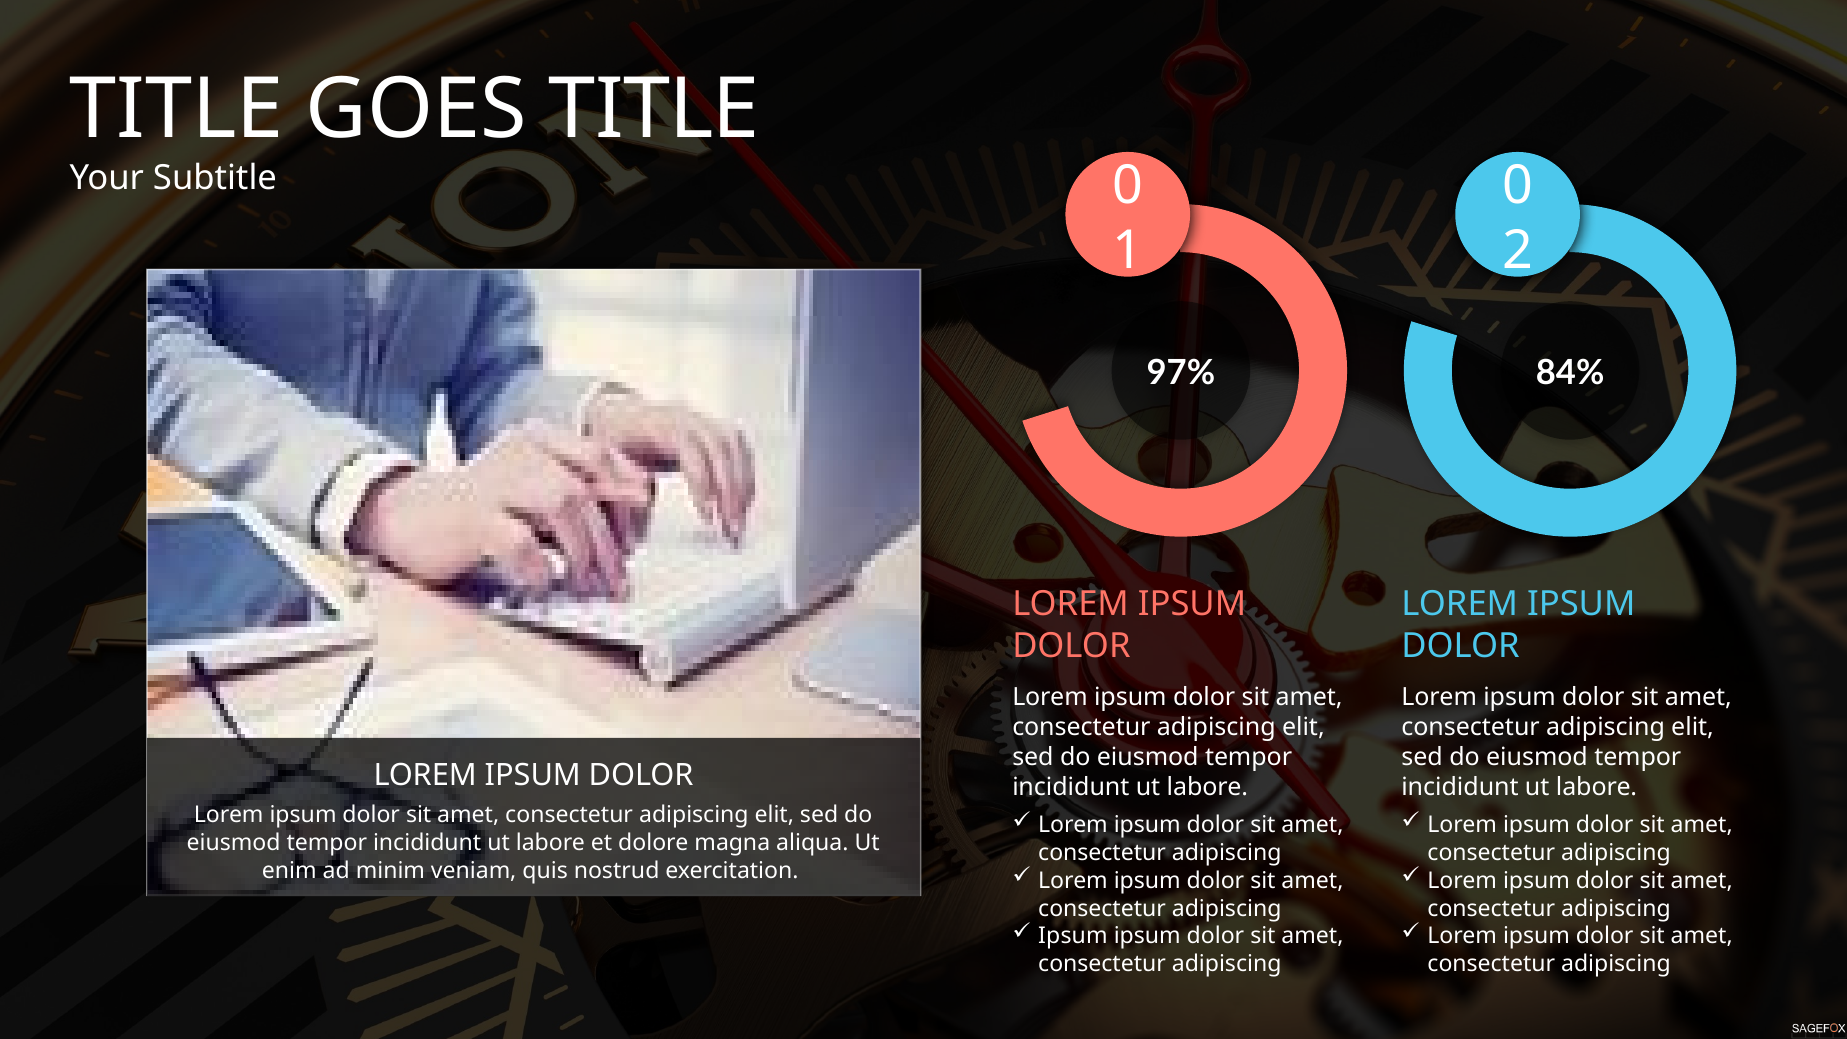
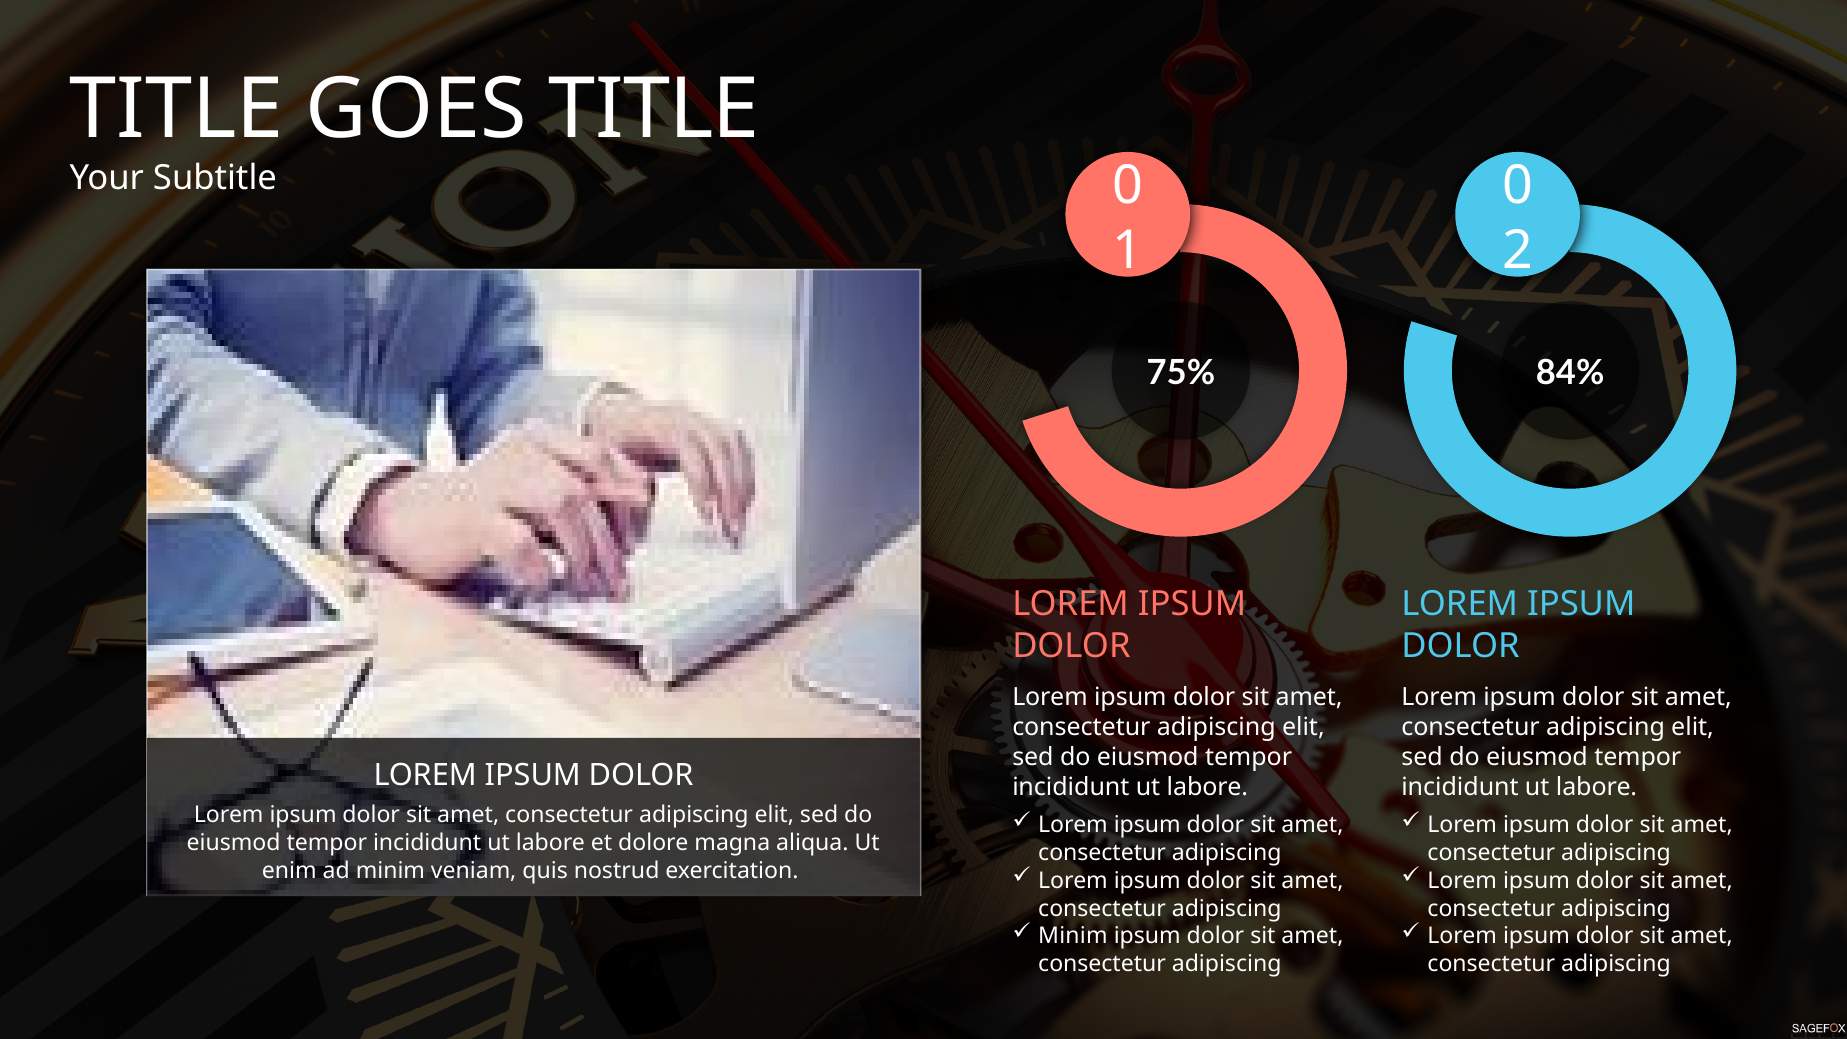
97%: 97% -> 75% (1181, 373)
Ipsum: Ipsum -> Minim (1073, 936)
